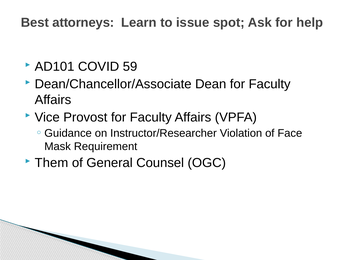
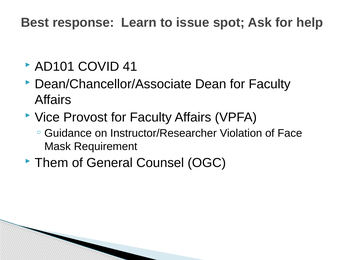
attorneys: attorneys -> response (83, 23)
59: 59 -> 41 (130, 67)
